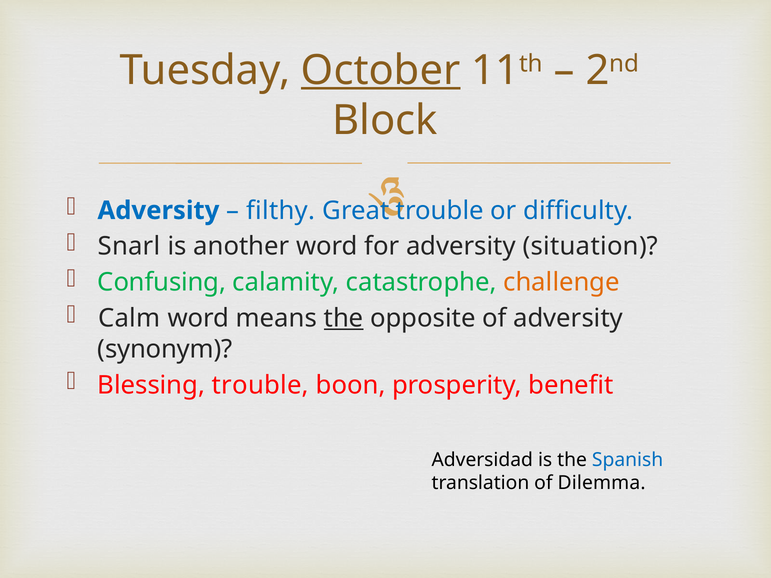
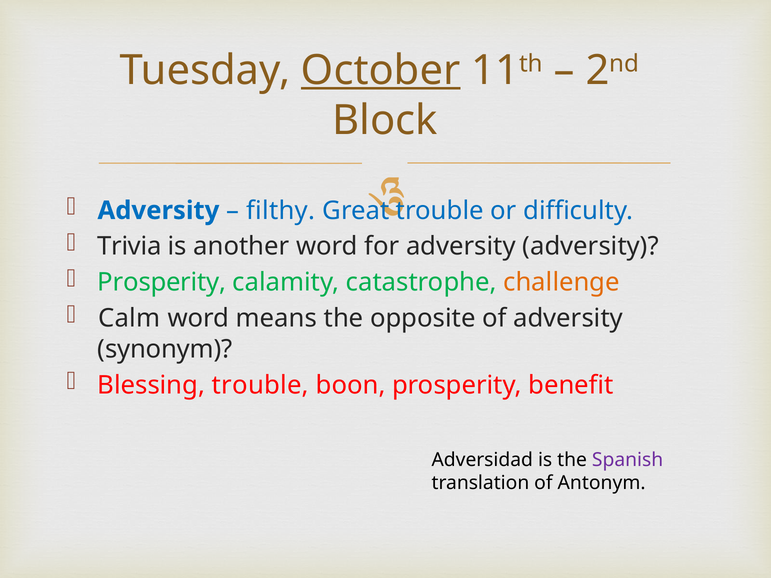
Snarl: Snarl -> Trivia (129, 247)
adversity situation: situation -> adversity (591, 247)
Confusing: Confusing -> Prosperity (162, 283)
the underline: present -> none (344, 319)
Spanish colour: blue -> purple (628, 460)
Dilemma: Dilemma -> Antonym (602, 483)
